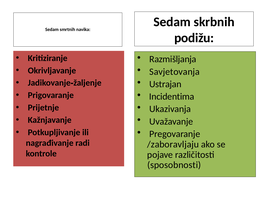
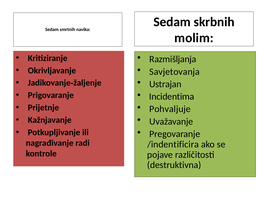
podižu: podižu -> molim (194, 38)
Ukazivanja: Ukazivanja -> Pohvaljuje (170, 109)
/zaboravljaju: /zaboravljaju -> /indentificira (173, 144)
sposobnosti: sposobnosti -> destruktivna (174, 165)
